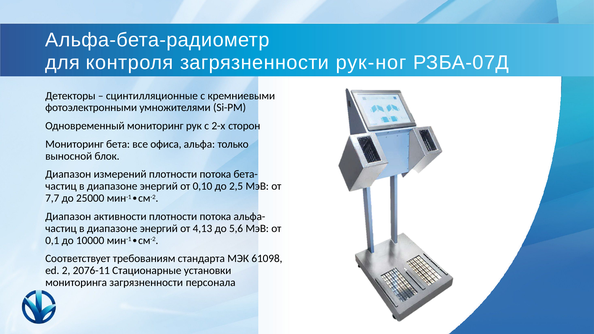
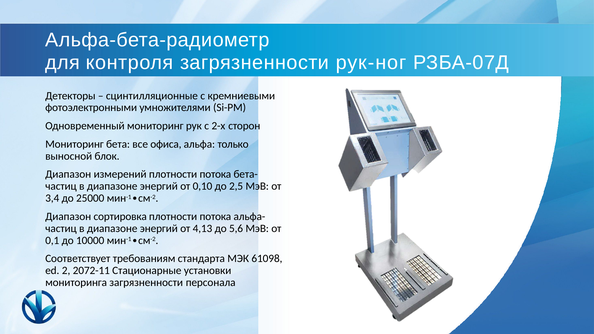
7,7: 7,7 -> 3,4 (52, 198)
активности: активности -> сортировка (120, 217)
2076-11: 2076-11 -> 2072-11 (91, 271)
